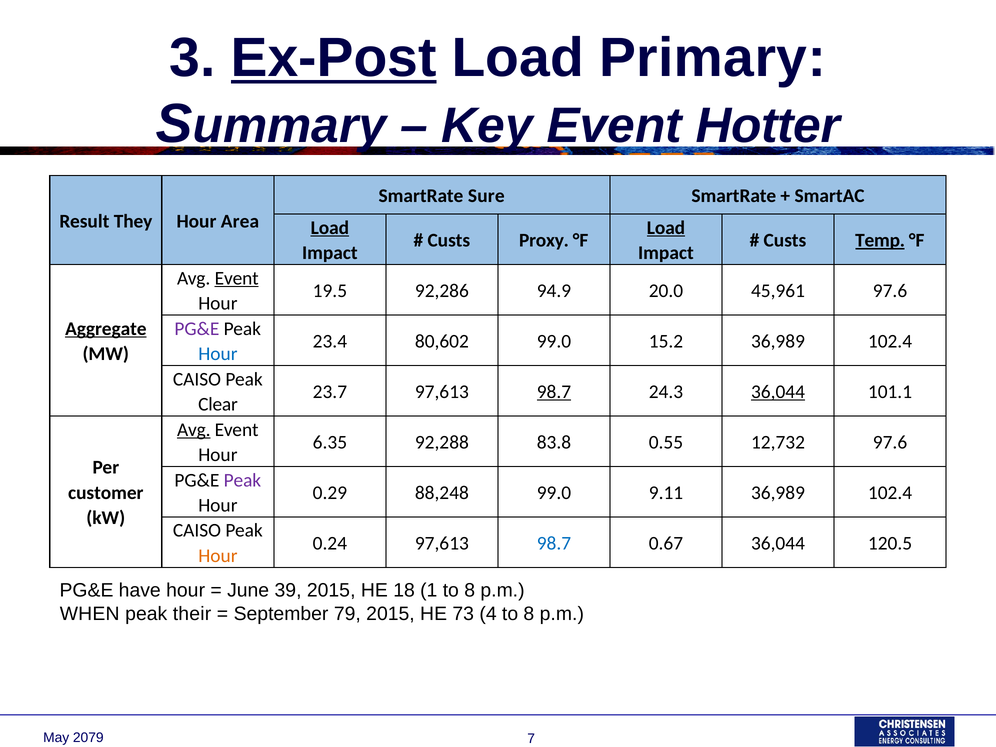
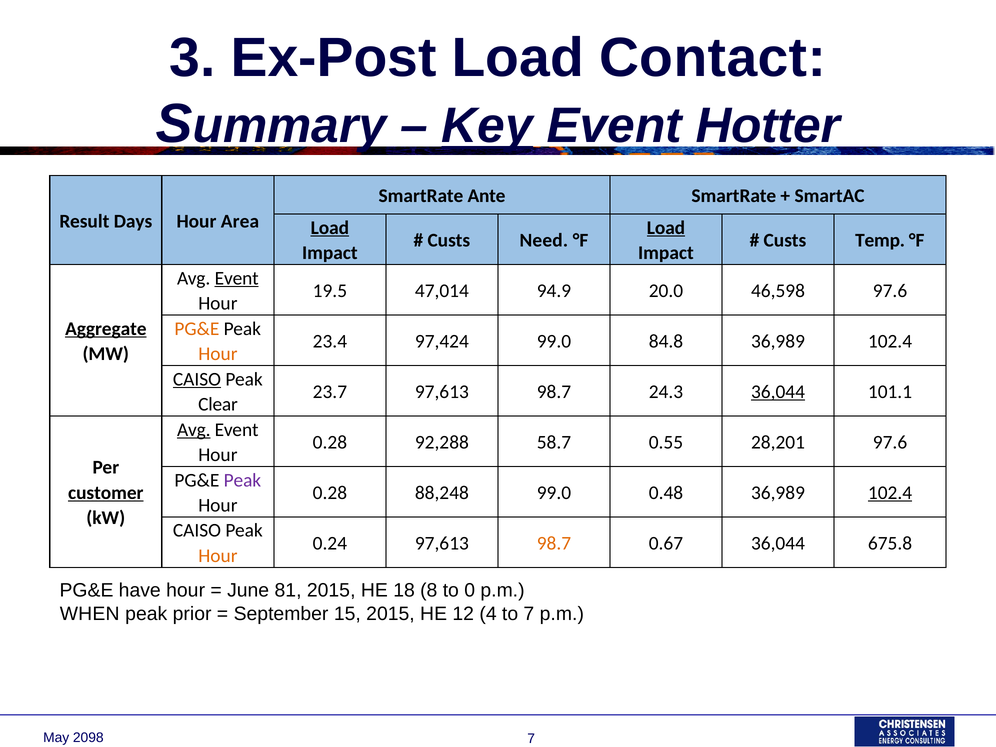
Ex-Post underline: present -> none (334, 58)
Primary: Primary -> Contact (713, 58)
Key underline: none -> present (487, 126)
Sure: Sure -> Ante (486, 196)
They: They -> Days (133, 221)
Proxy: Proxy -> Need (544, 240)
Temp underline: present -> none (880, 240)
92,286: 92,286 -> 47,014 (442, 291)
45,961: 45,961 -> 46,598 (778, 291)
PG&E colour: purple -> orange (197, 329)
80,602: 80,602 -> 97,424 (442, 341)
15.2: 15.2 -> 84.8 (666, 341)
Hour colour: blue -> orange (218, 354)
CAISO underline: none -> present (197, 379)
98.7 underline: present -> none (554, 392)
6.35: 6.35 -> 0.28 (330, 442)
83.8: 83.8 -> 58.7 (554, 442)
12,732: 12,732 -> 28,201 (778, 442)
customer underline: none -> present (106, 493)
0.29: 0.29 -> 0.28 (330, 493)
9.11: 9.11 -> 0.48 (666, 493)
102.4 underline: none -> present (890, 493)
98.7 colour: blue -> orange (554, 543)
120.5: 120.5 -> 675.8 (890, 543)
39: 39 -> 81 (288, 591)
1: 1 -> 8 (429, 591)
8: 8 -> 0 (470, 591)
their: their -> prior (192, 614)
79: 79 -> 15 (347, 614)
73: 73 -> 12 (463, 614)
4 to 8: 8 -> 7 (529, 614)
2079: 2079 -> 2098 (88, 738)
